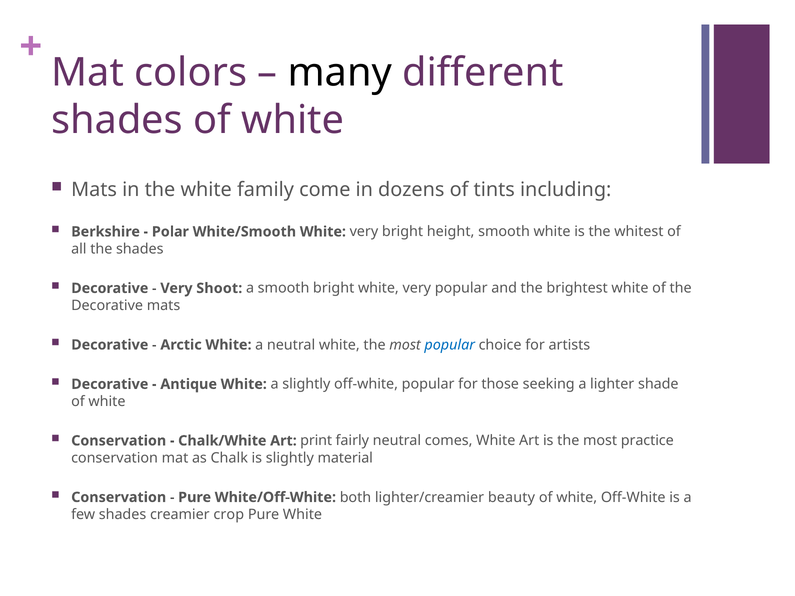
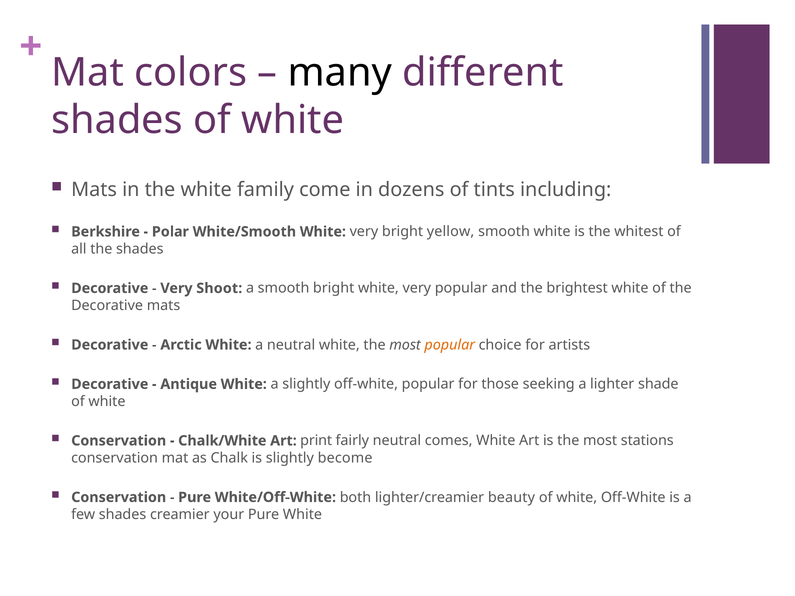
height: height -> yellow (451, 232)
popular colour: blue -> orange (450, 345)
practice: practice -> stations (647, 441)
material: material -> become (345, 458)
crop: crop -> your (229, 515)
